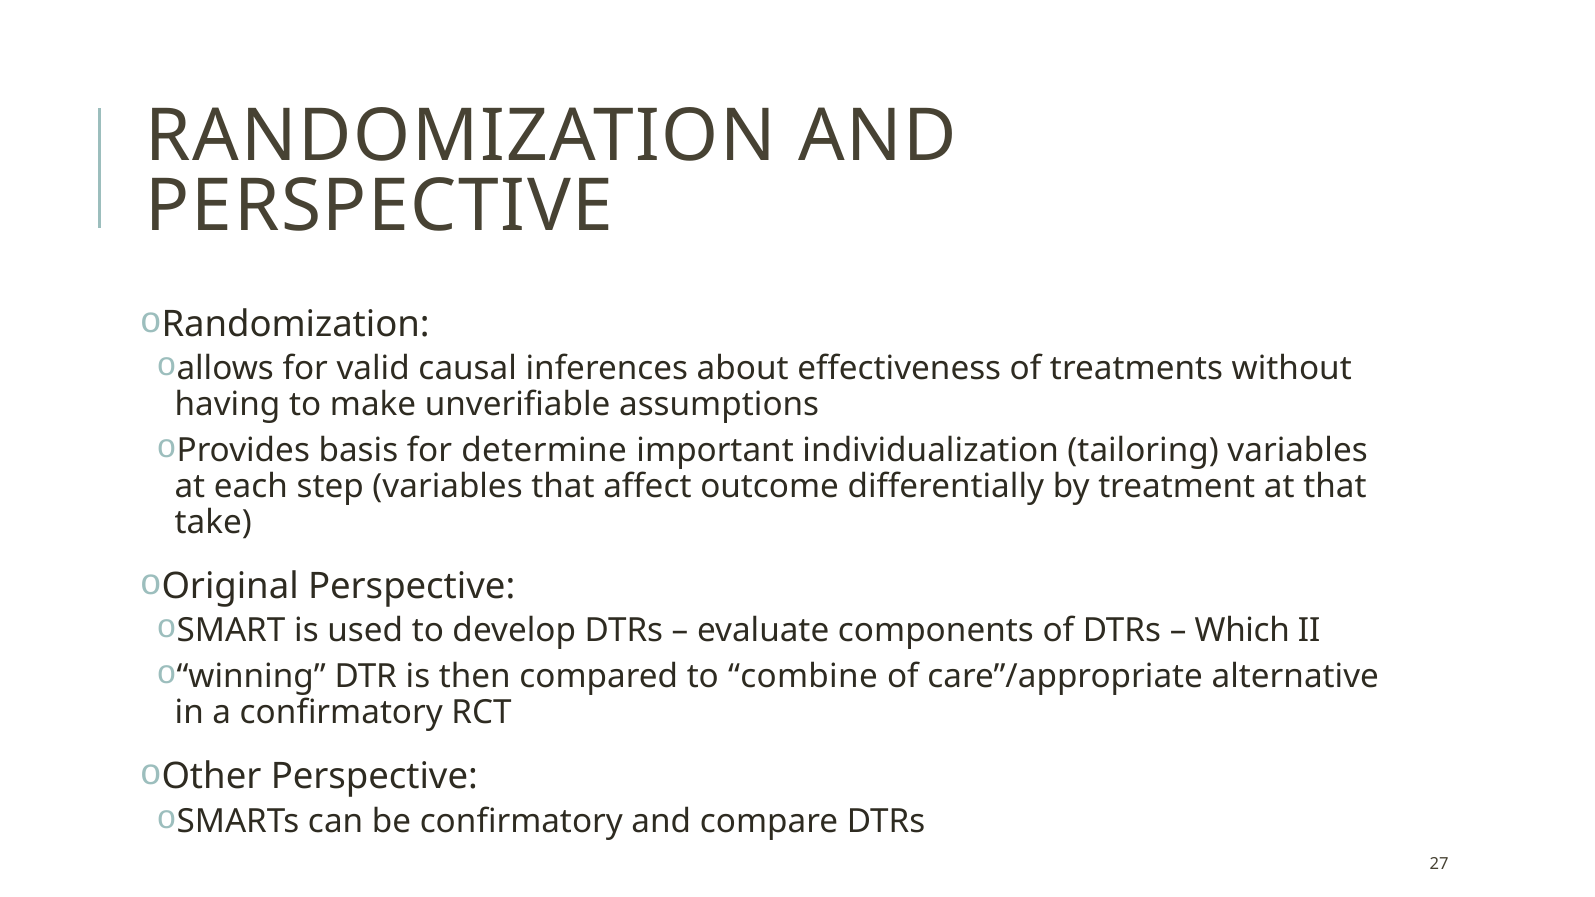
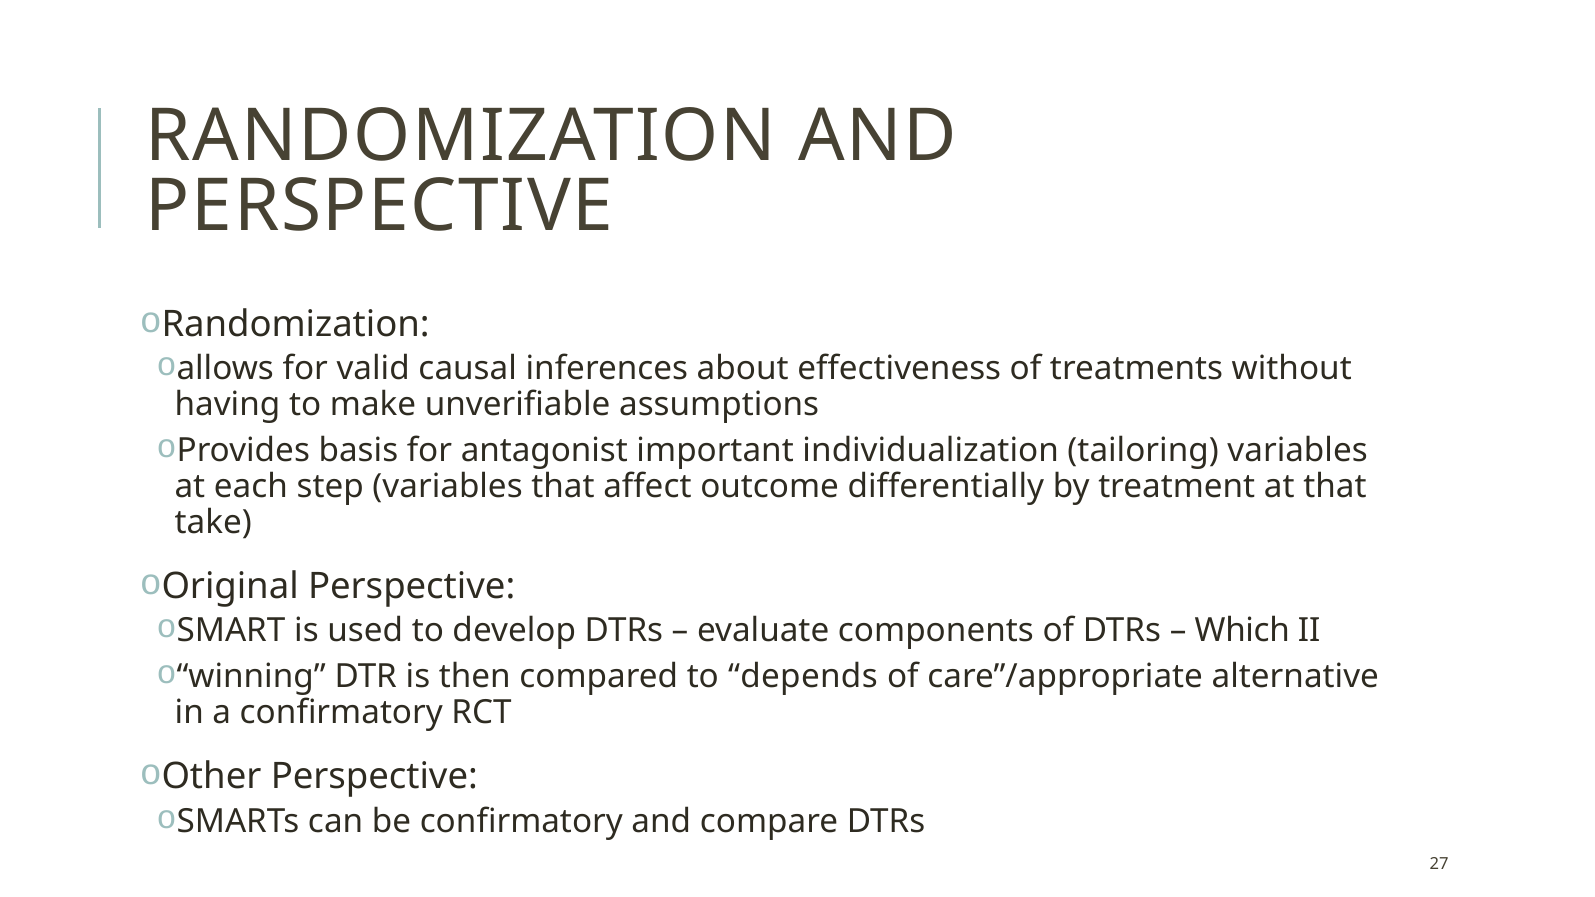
determine: determine -> antagonist (544, 451)
combine: combine -> depends (803, 677)
